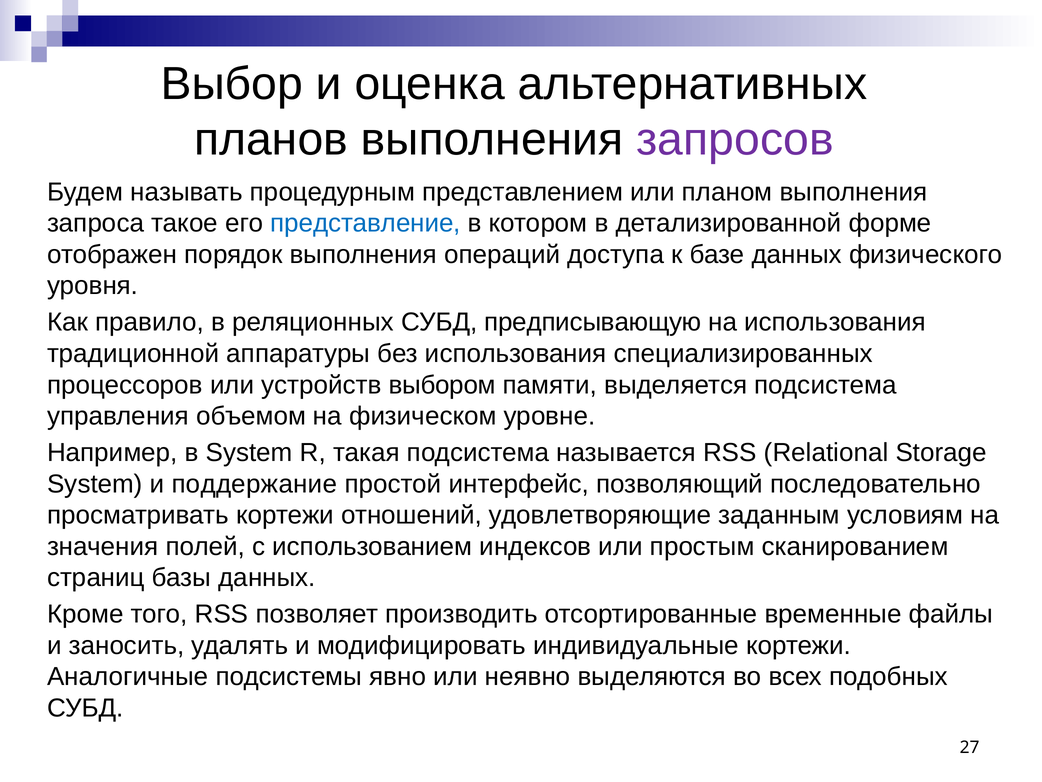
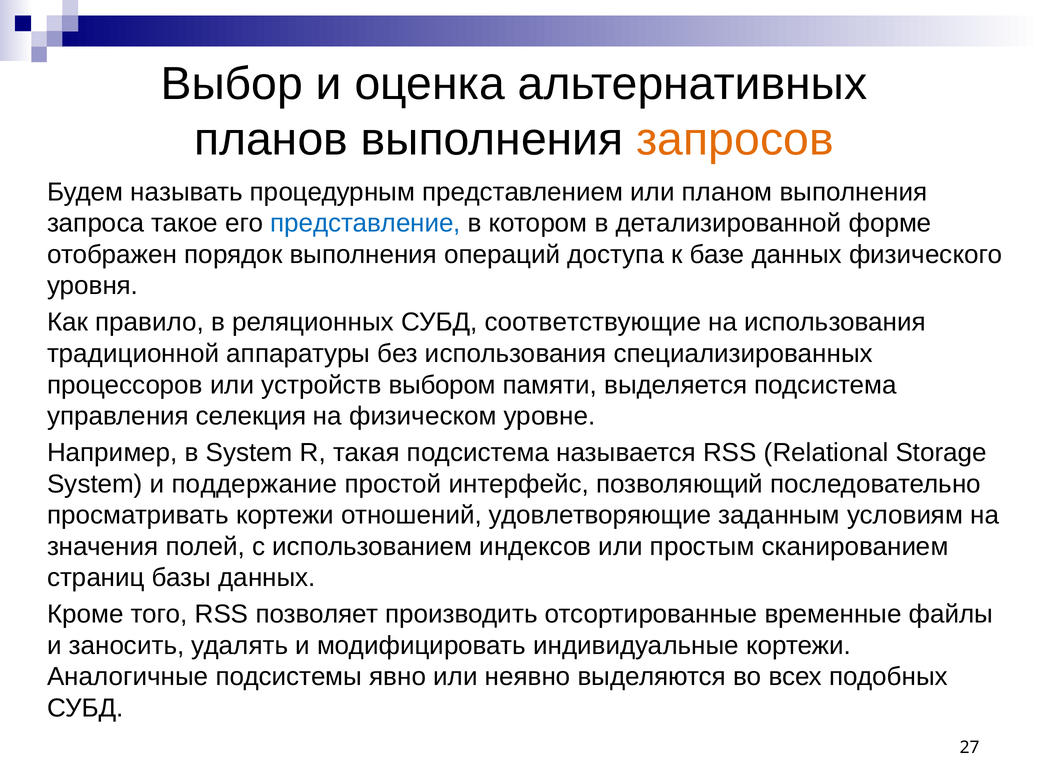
запросов colour: purple -> orange (735, 139)
предписывающую: предписывающую -> соответствующие (593, 322)
объемом: объемом -> селекция (251, 416)
